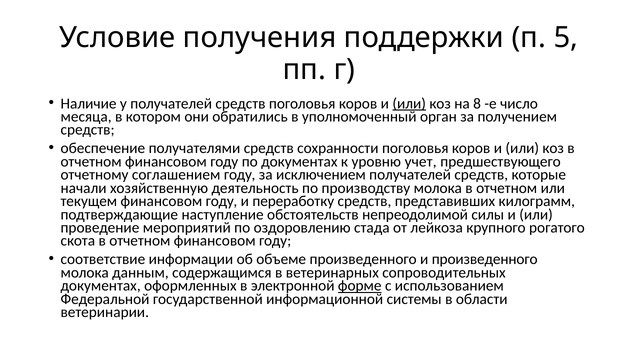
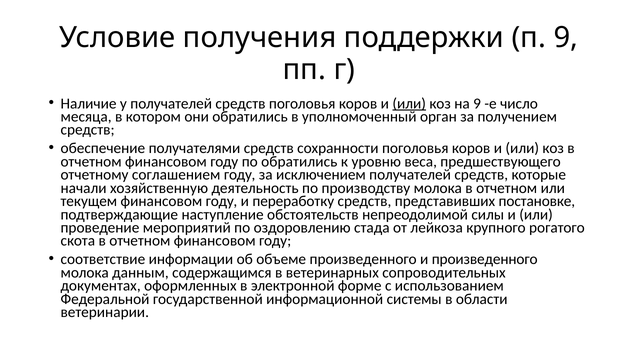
п 5: 5 -> 9 (566, 38)
на 8: 8 -> 9 (477, 103)
по документах: документах -> обратились (299, 162)
учет: учет -> веса (421, 162)
килограмм: килограмм -> постановке (537, 201)
форме underline: present -> none (360, 286)
